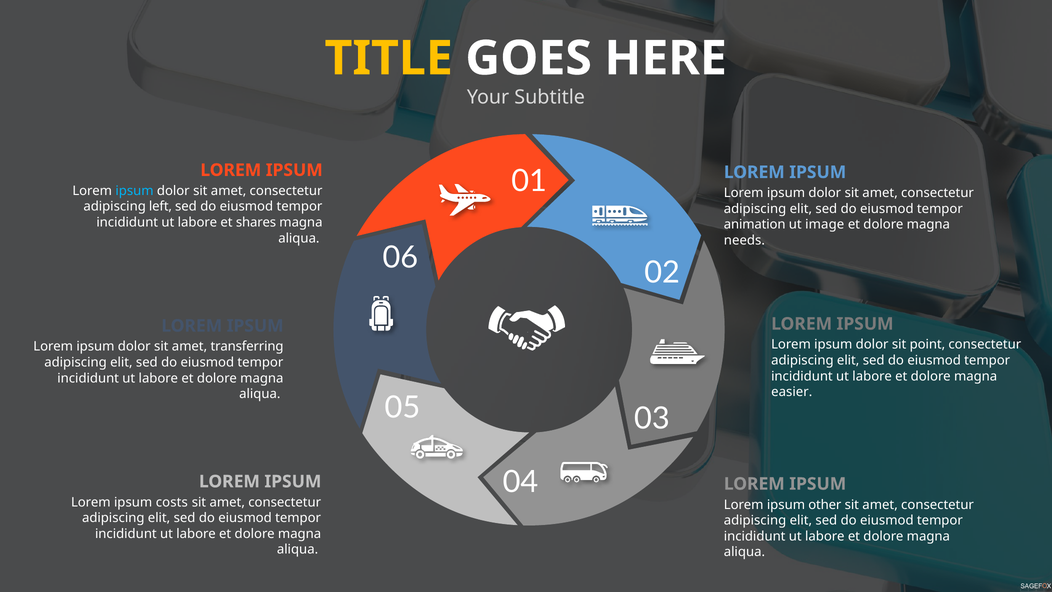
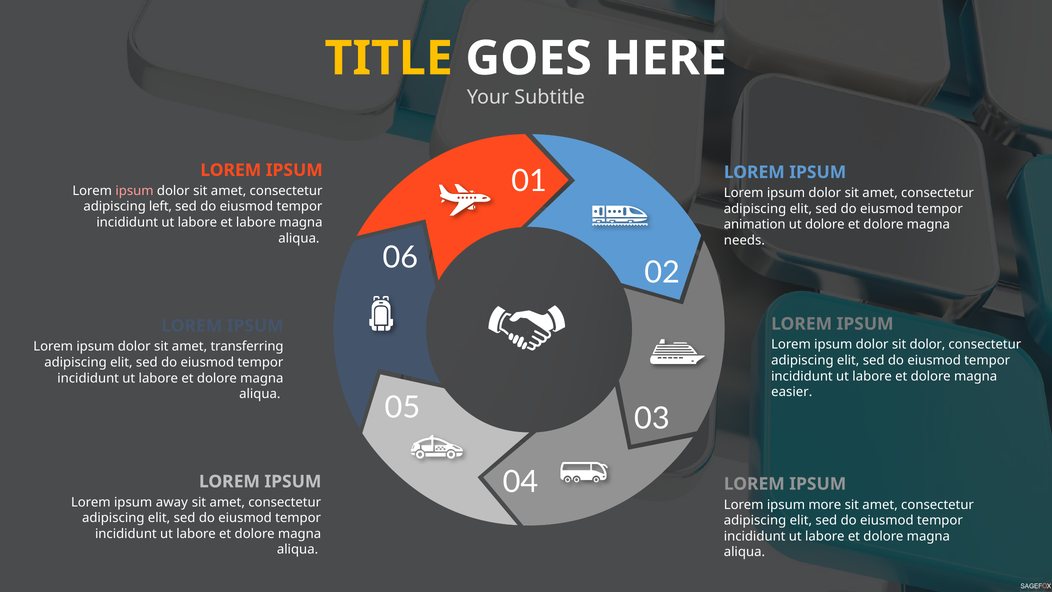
ipsum colour: light blue -> pink (135, 191)
et shares: shares -> labore (256, 222)
ut image: image -> dolore (825, 225)
sit point: point -> dolor (927, 344)
costs: costs -> away (172, 502)
other: other -> more (825, 504)
